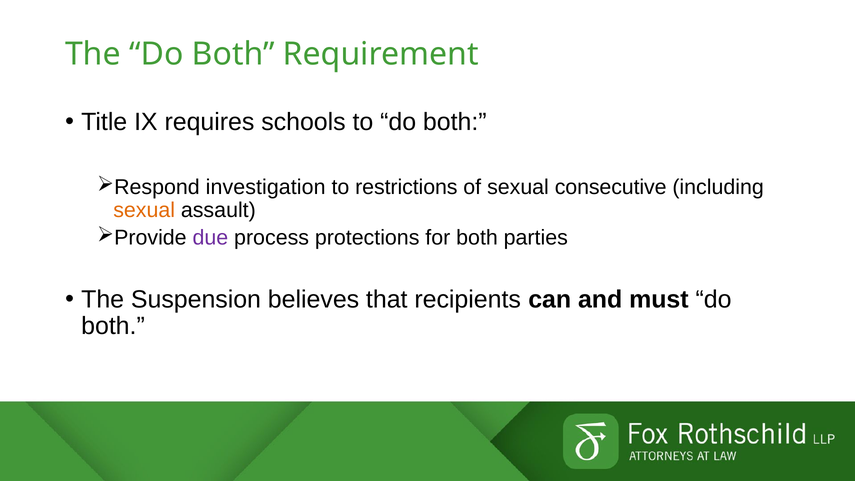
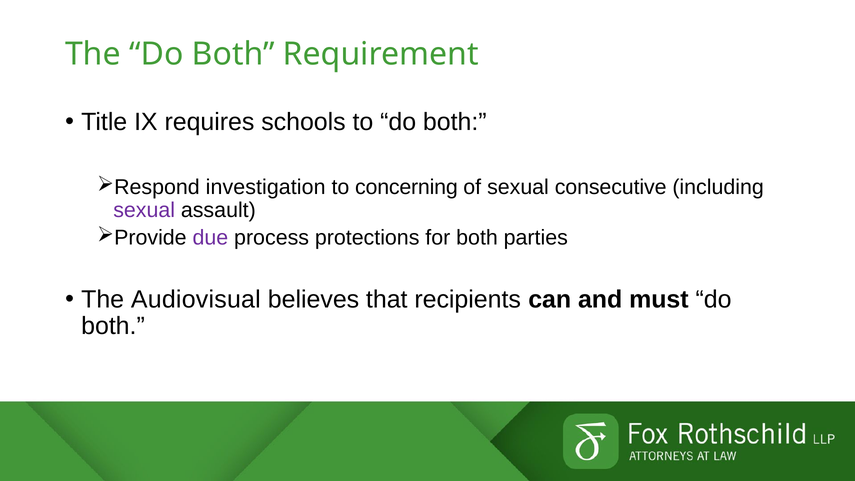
restrictions: restrictions -> concerning (406, 187)
sexual colour: orange -> purple (144, 210)
Suspension: Suspension -> Audiovisual (196, 299)
